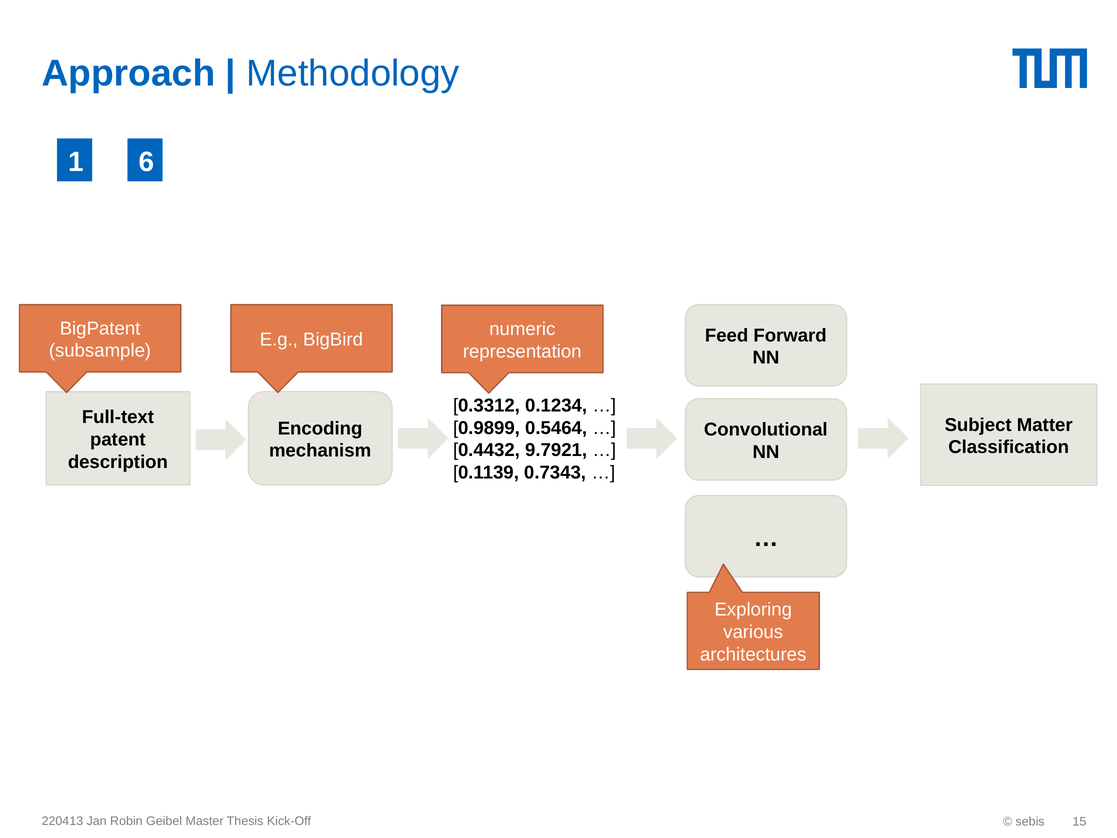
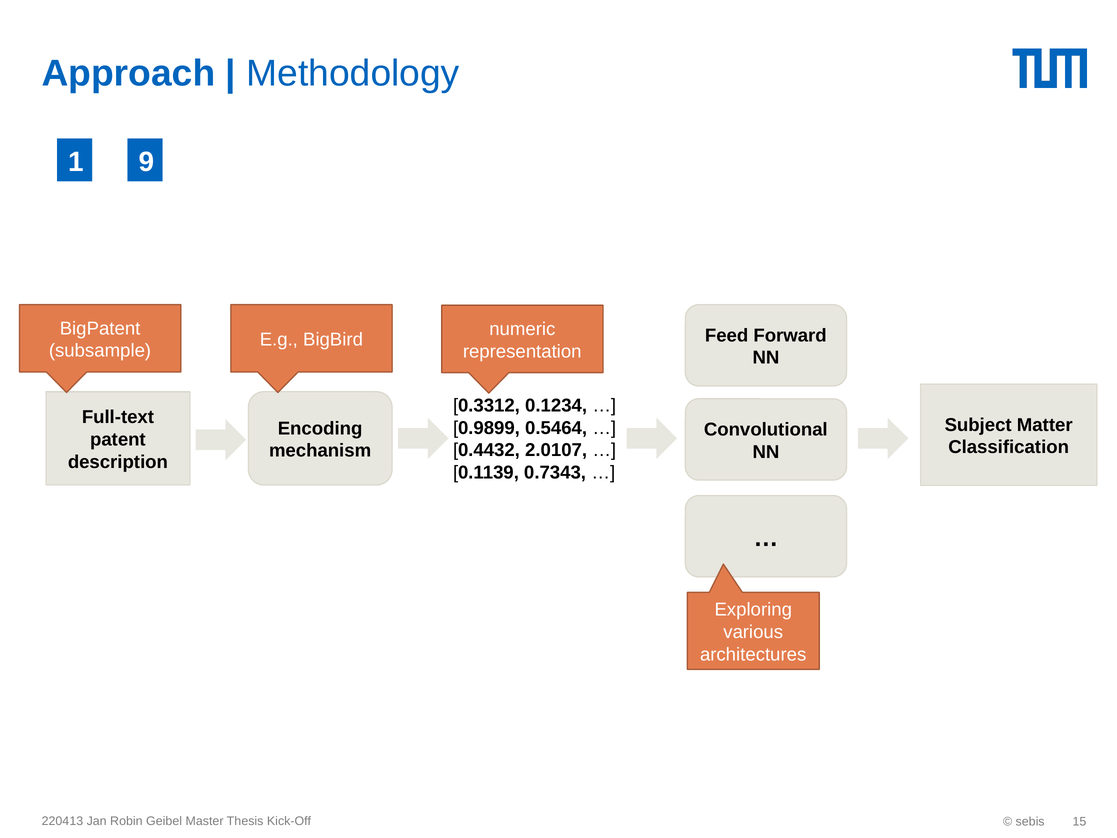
6: 6 -> 9 (146, 162)
9.7921: 9.7921 -> 2.0107 (556, 450)
